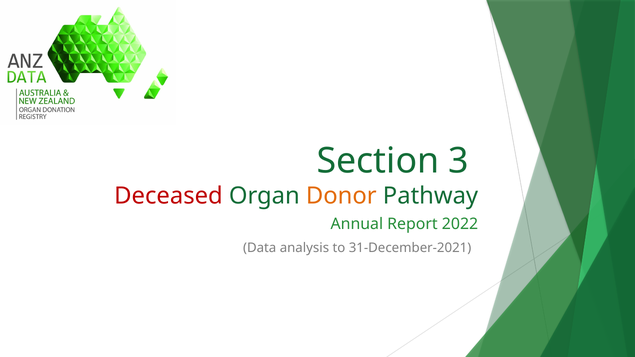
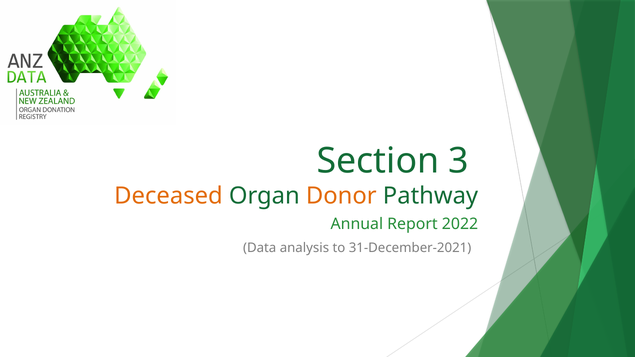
Deceased colour: red -> orange (168, 196)
